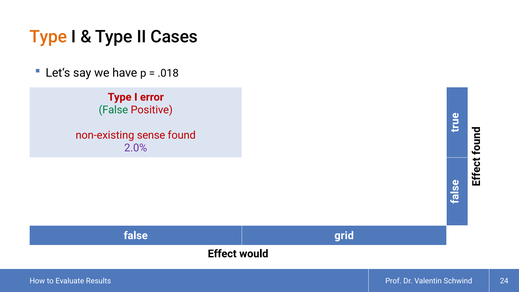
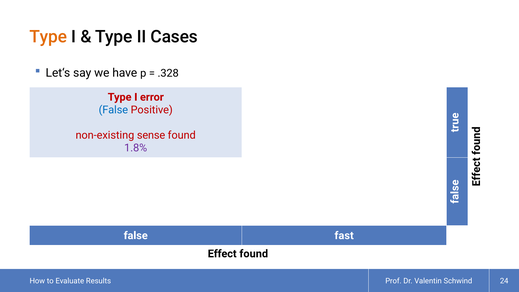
.018: .018 -> .328 (168, 73)
False colour: green -> blue (113, 110)
2.0%: 2.0% -> 1.8% (136, 148)
grid: grid -> fast (344, 236)
Effect would: would -> found (254, 254)
